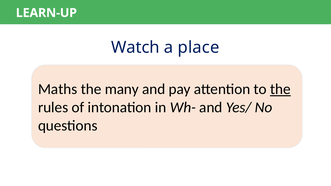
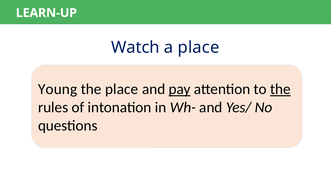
Maths: Maths -> Young (58, 89)
the many: many -> place (122, 89)
pay underline: none -> present (180, 89)
